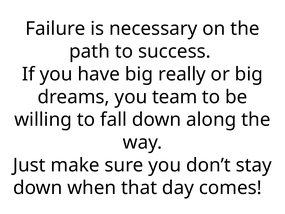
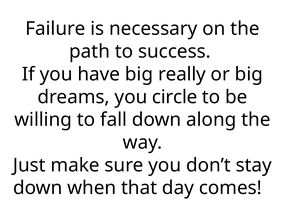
team: team -> circle (175, 97)
